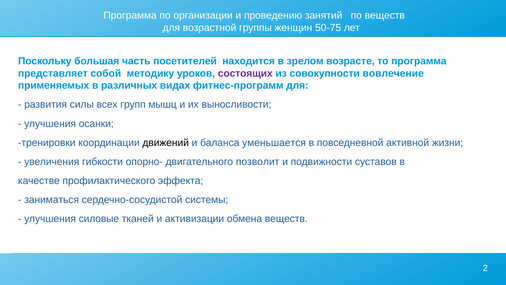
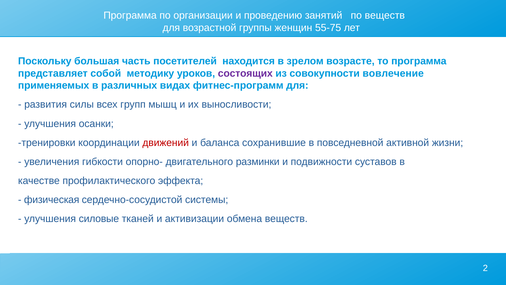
50-75: 50-75 -> 55-75 (328, 28)
движений colour: black -> red (166, 142)
уменьшается: уменьшается -> сохранившие (274, 142)
позволит: позволит -> разминки (258, 161)
заниматься: заниматься -> физическая (52, 199)
